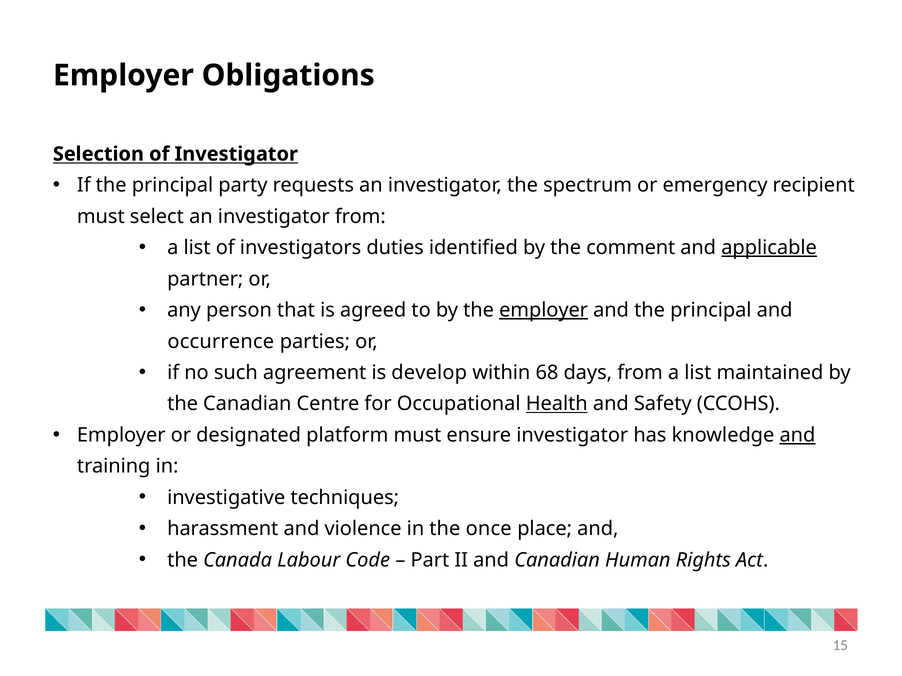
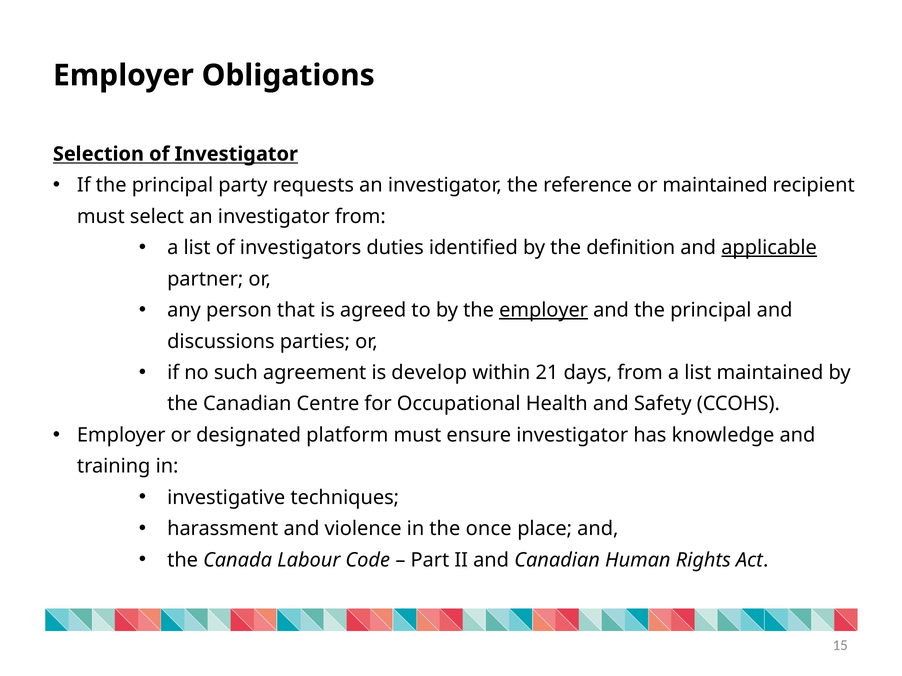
spectrum: spectrum -> reference (588, 185)
or emergency: emergency -> maintained (715, 185)
comment: comment -> definition (631, 248)
occurrence: occurrence -> discussions (221, 342)
68: 68 -> 21 (547, 373)
Health underline: present -> none (557, 404)
and underline: present -> none (797, 435)
